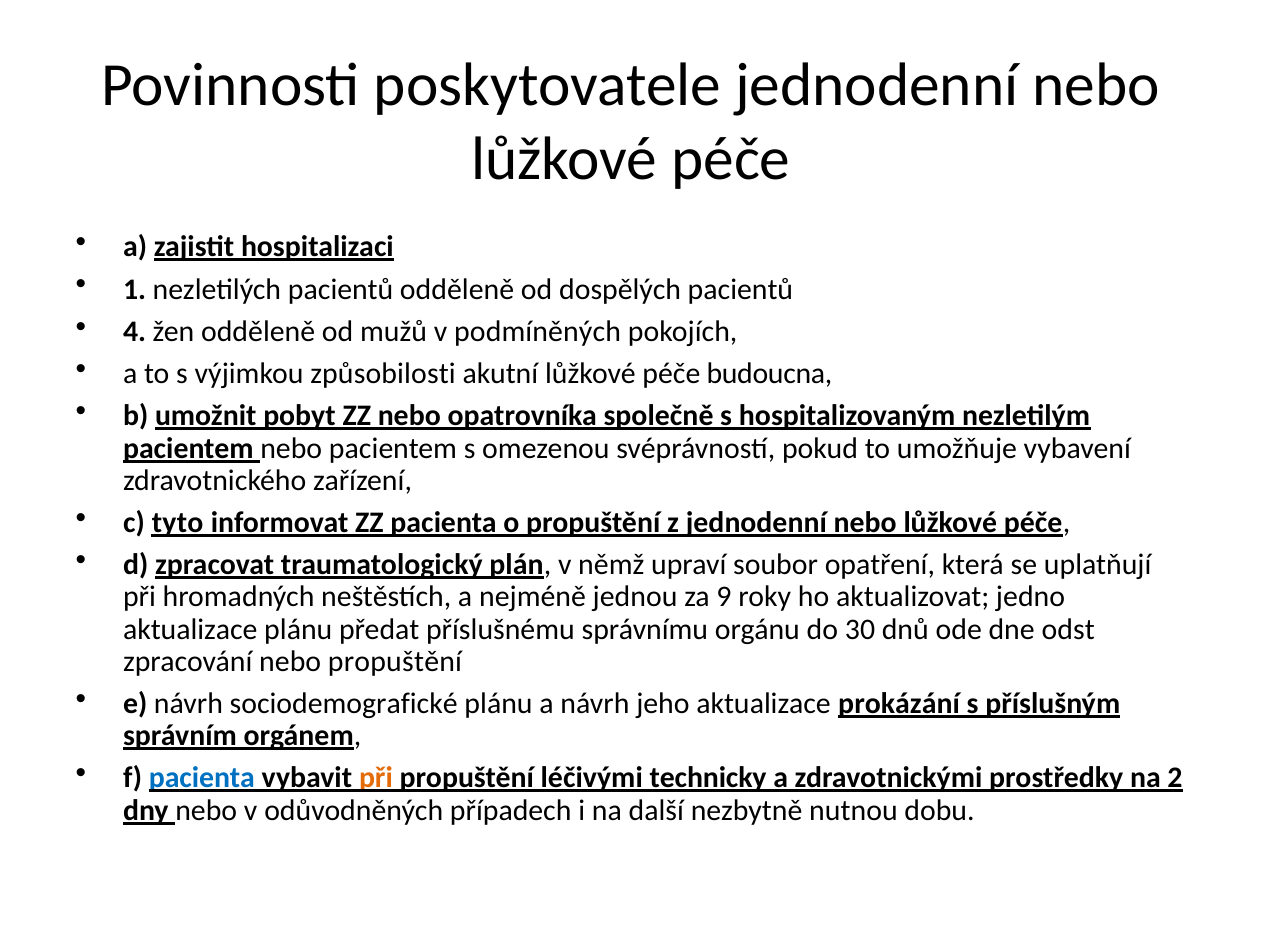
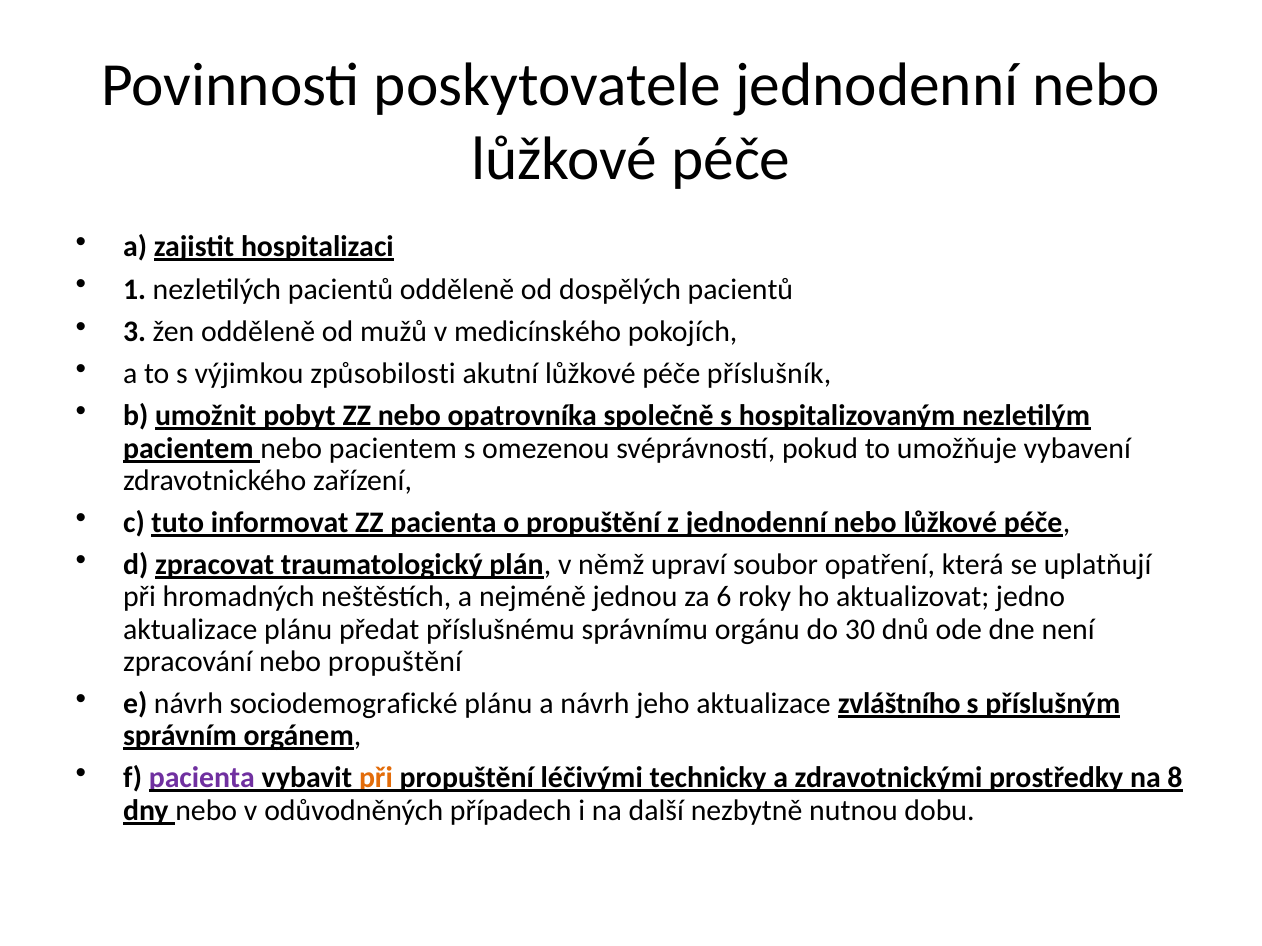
4: 4 -> 3 (135, 332)
podmíněných: podmíněných -> medicínského (538, 332)
budoucna: budoucna -> příslušník (769, 374)
tyto: tyto -> tuto (178, 523)
9: 9 -> 6 (724, 597)
odst: odst -> není (1068, 630)
prokázání: prokázání -> zvláštního (899, 704)
pacienta colour: blue -> purple (202, 779)
2: 2 -> 8 (1175, 779)
